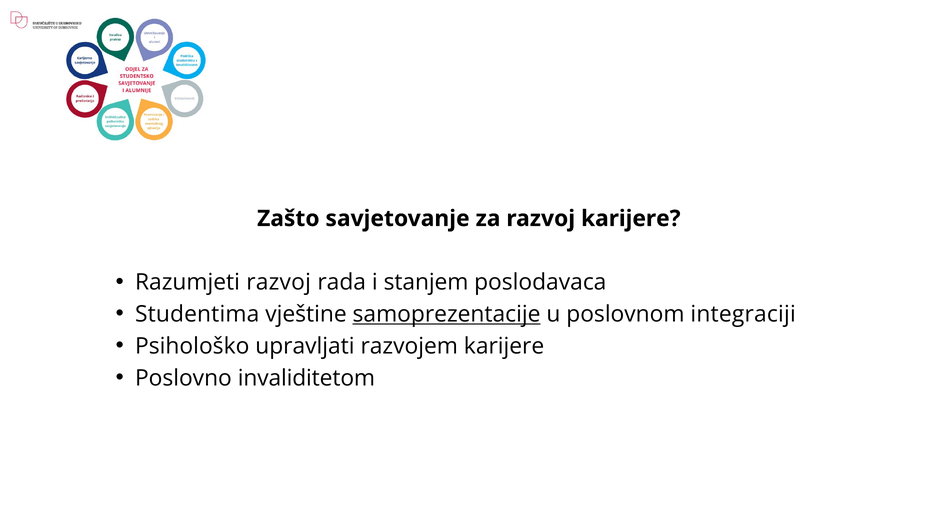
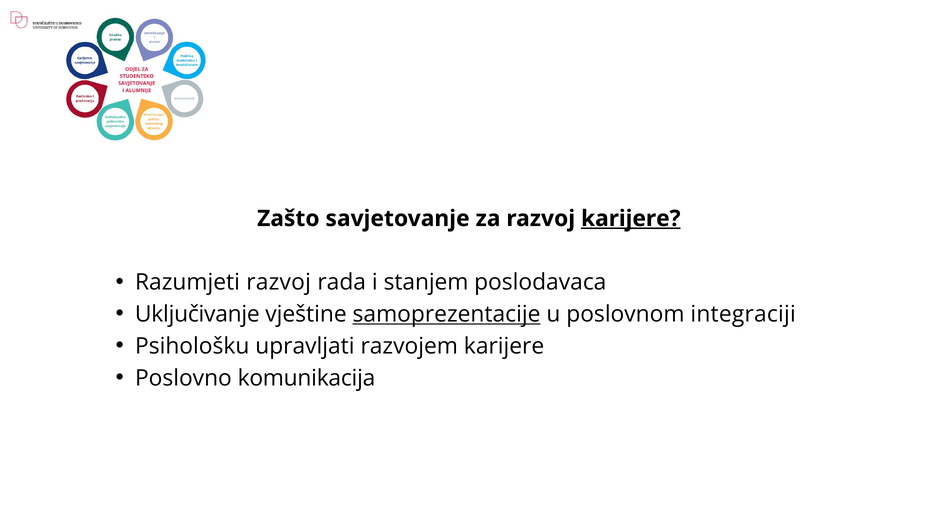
karijere underline: none -> present (631, 219)
Studentima: Studentima -> Uključivanje (197, 315)
Psihološko: Psihološko -> Psihološku (192, 347)
invaliditetom: invaliditetom -> komunikacija (306, 378)
